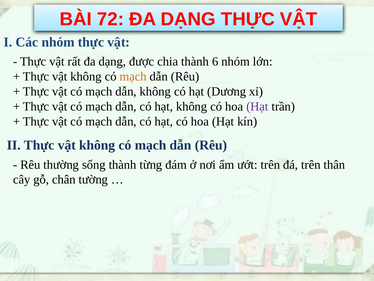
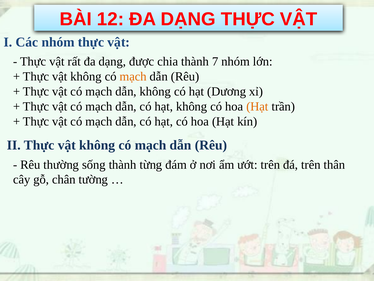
72: 72 -> 12 (110, 19)
6: 6 -> 7 (215, 61)
Hạt colour: purple -> orange (257, 106)
